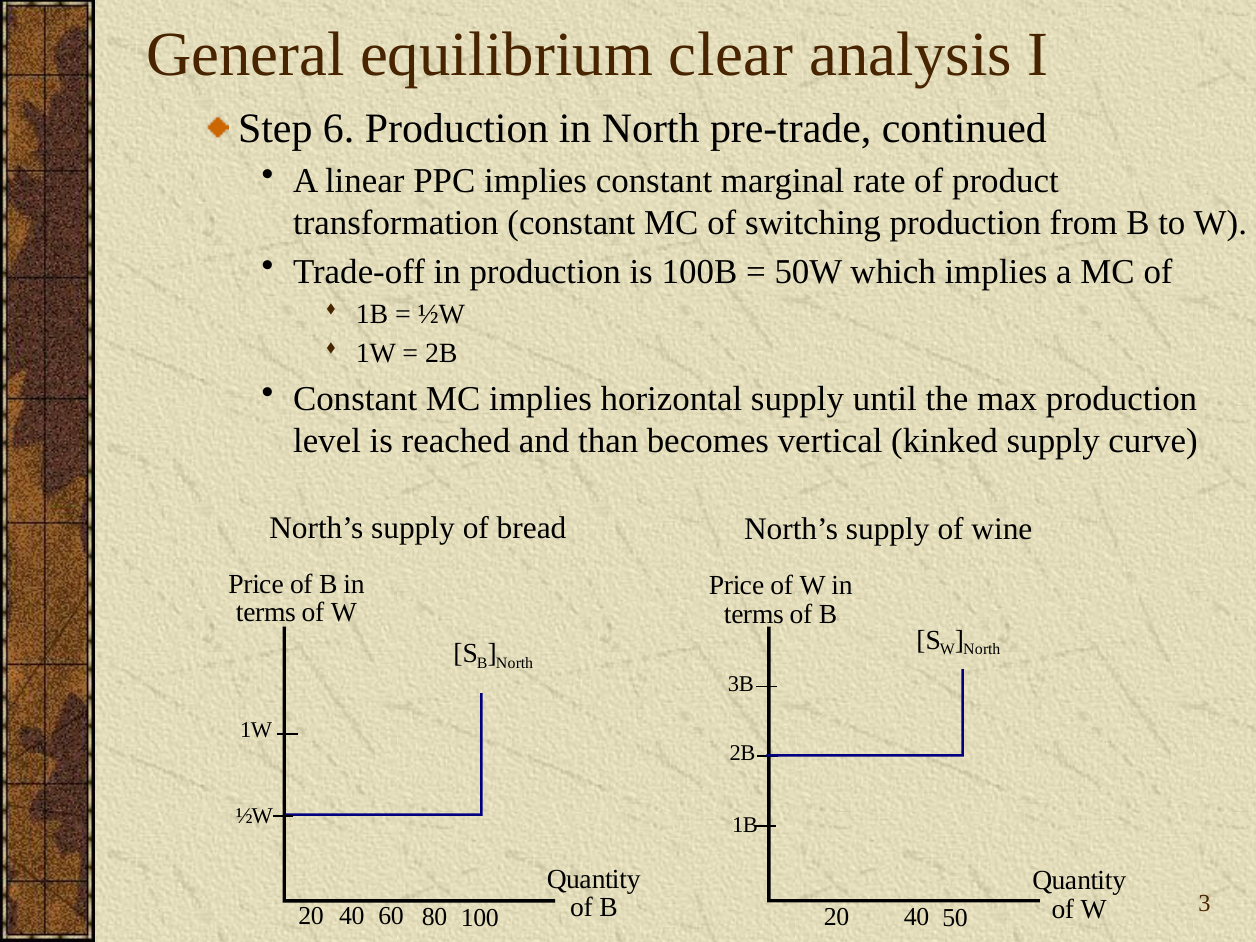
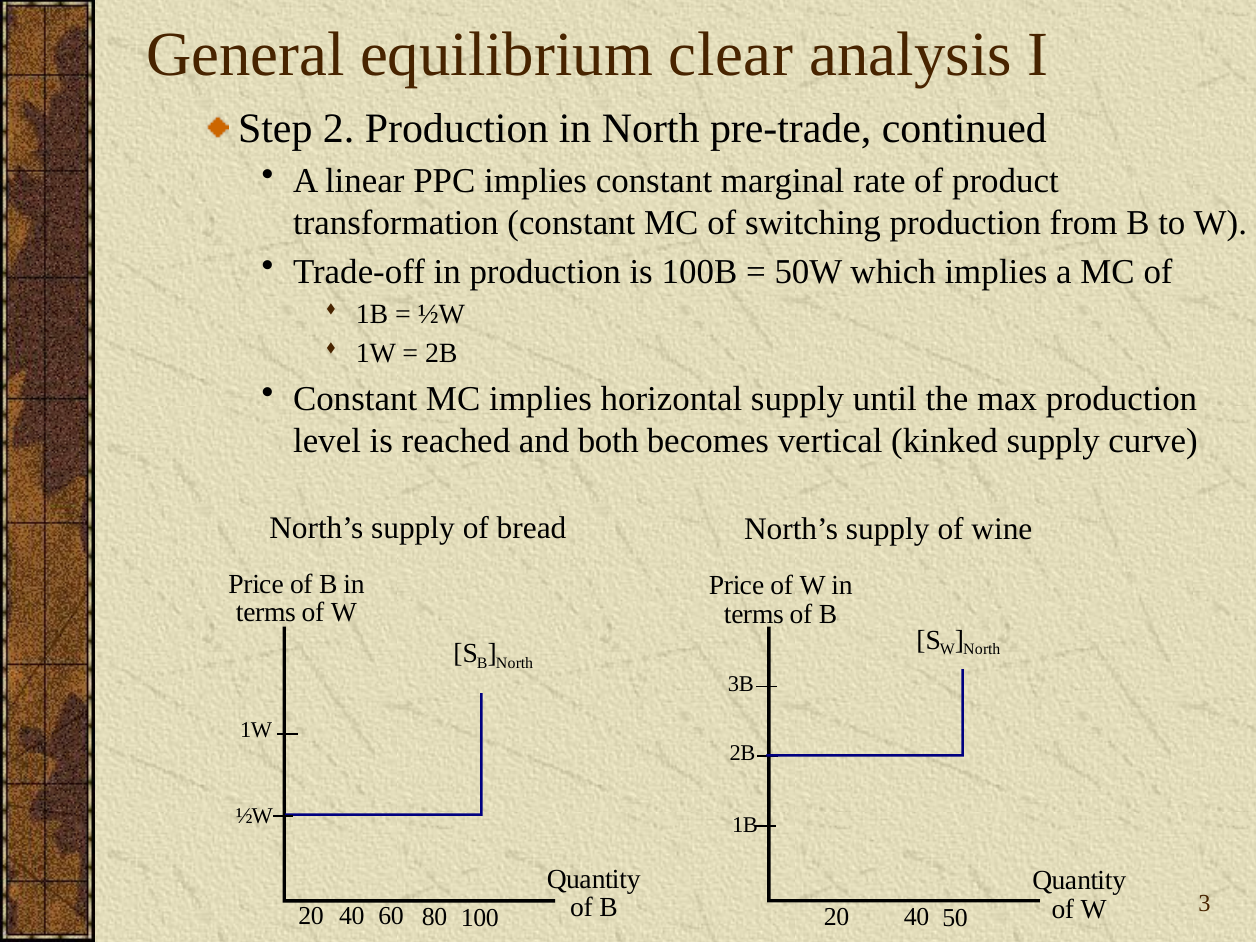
6: 6 -> 2 (339, 129)
than: than -> both (608, 441)
